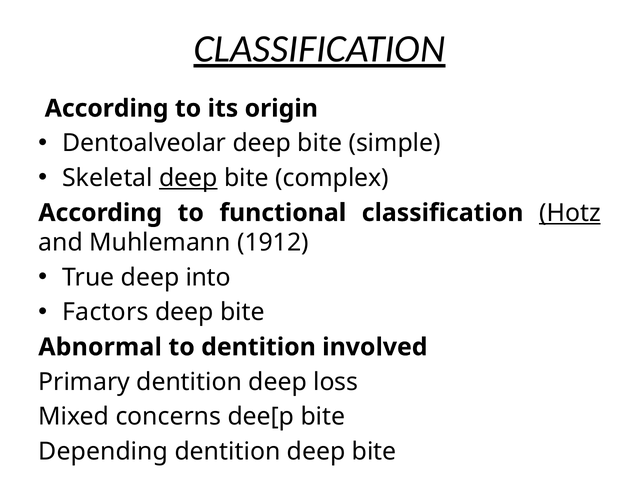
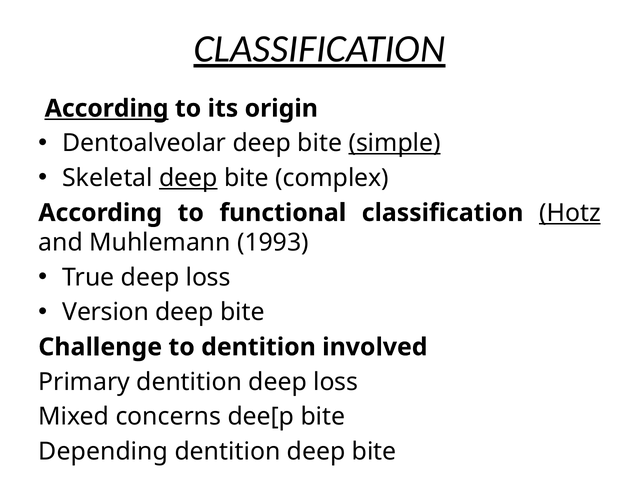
According underline: none -> present (107, 109)
simple underline: none -> present (395, 143)
1912: 1912 -> 1993 (273, 243)
True deep into: into -> loss (208, 278)
Factors: Factors -> Version (106, 312)
Abnormal: Abnormal -> Challenge (100, 347)
